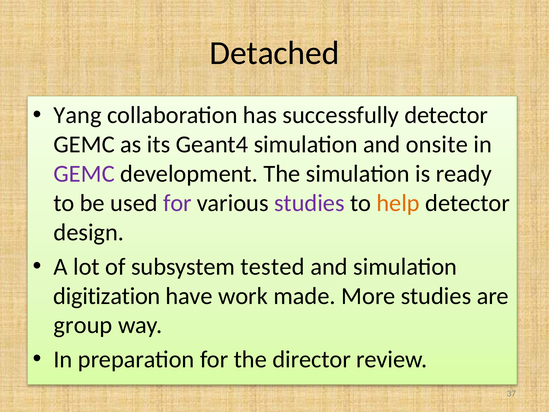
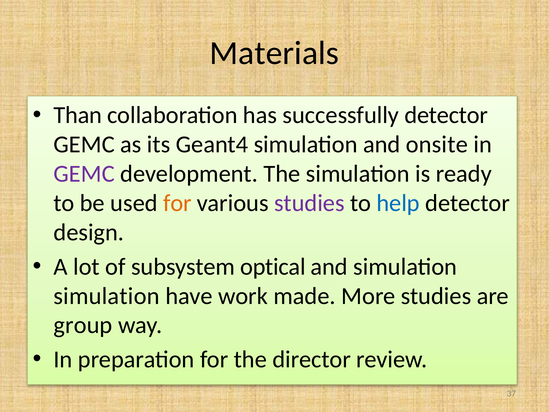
Detached: Detached -> Materials (274, 53)
Yang: Yang -> Than (78, 115)
for colour: purple -> orange (177, 203)
help colour: orange -> blue (398, 203)
tested: tested -> optical (273, 266)
digitization: digitization -> simulation (107, 296)
